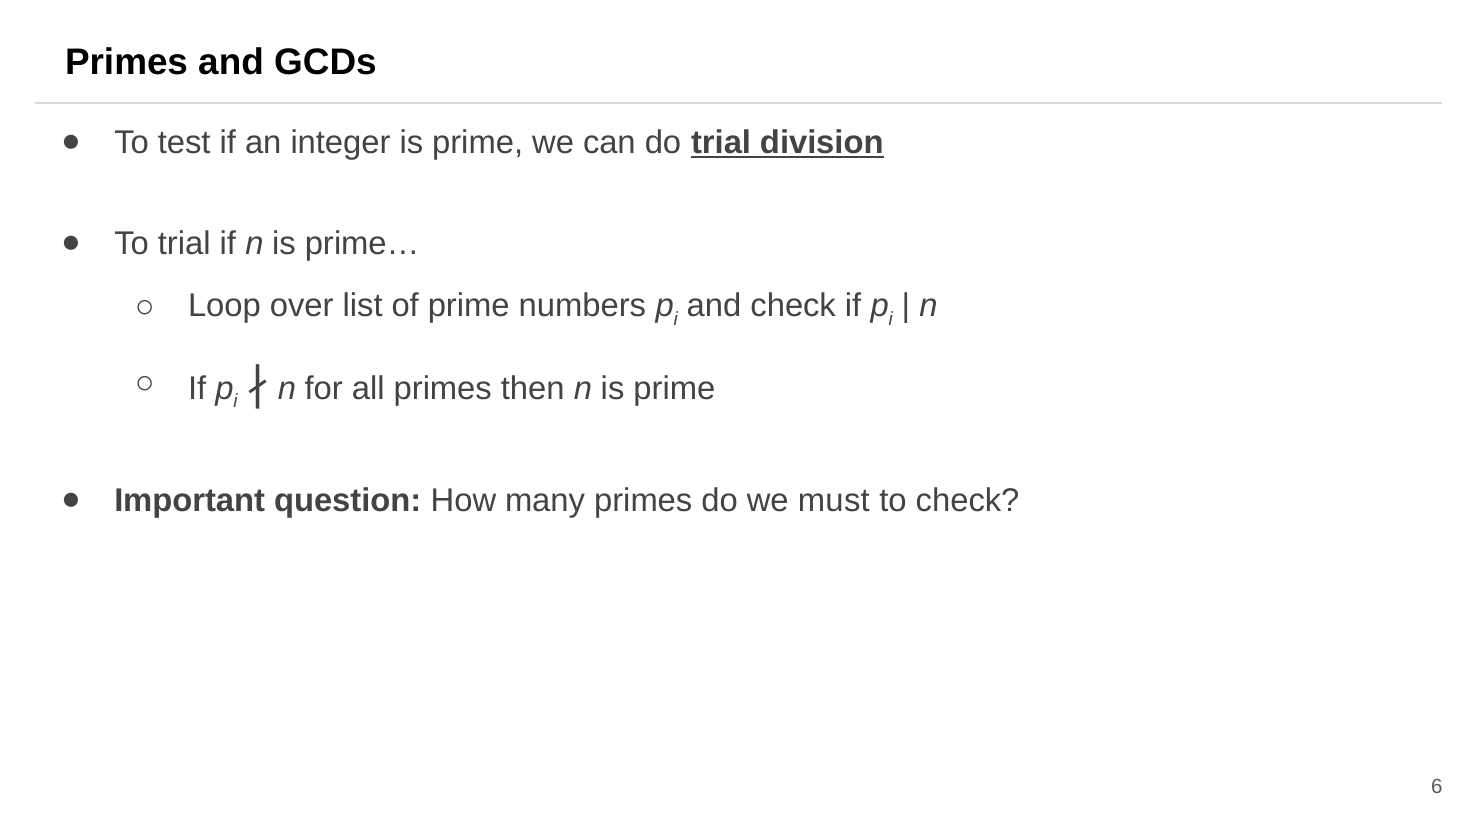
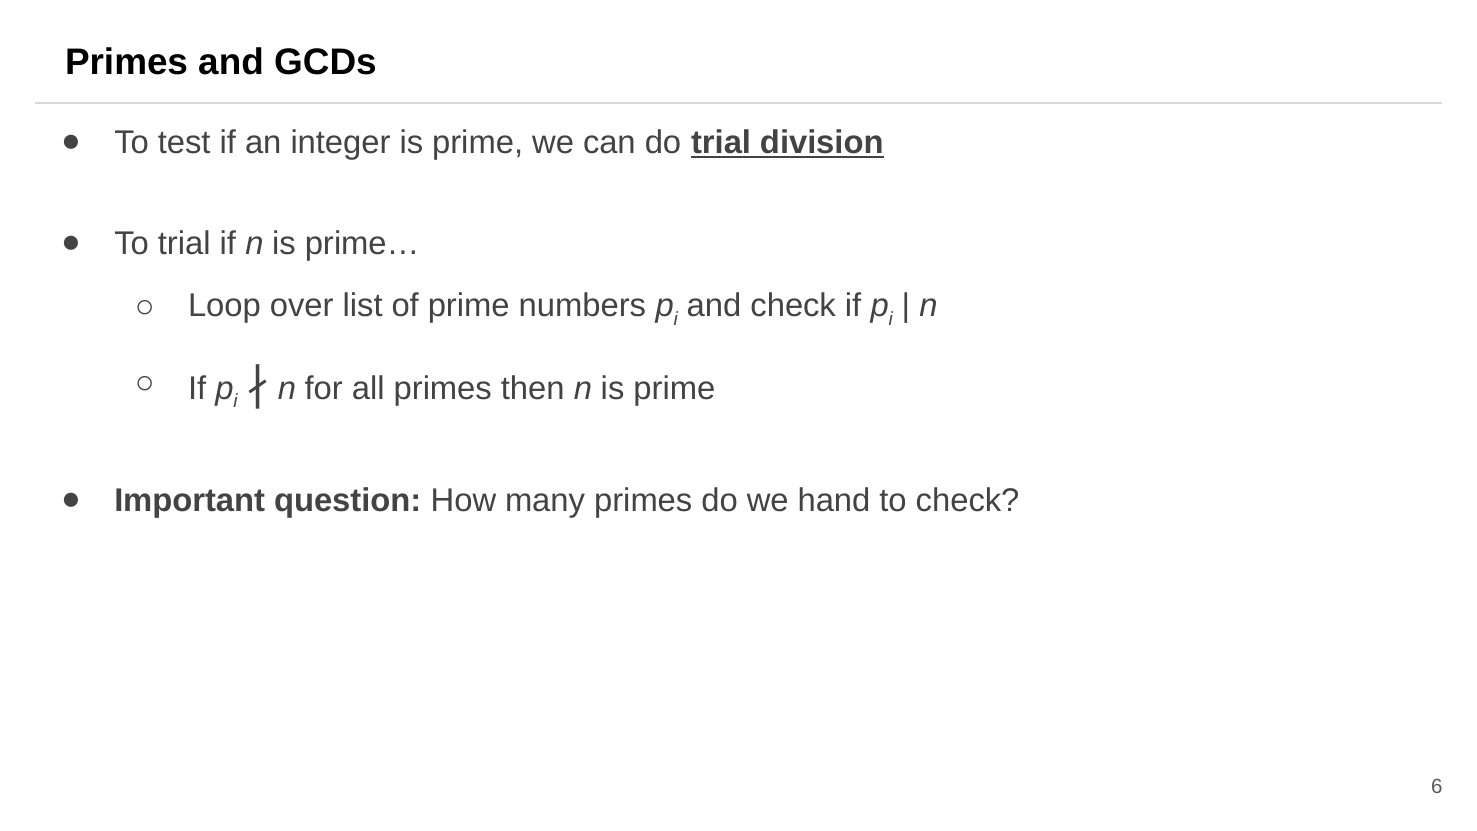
must: must -> hand (834, 500)
